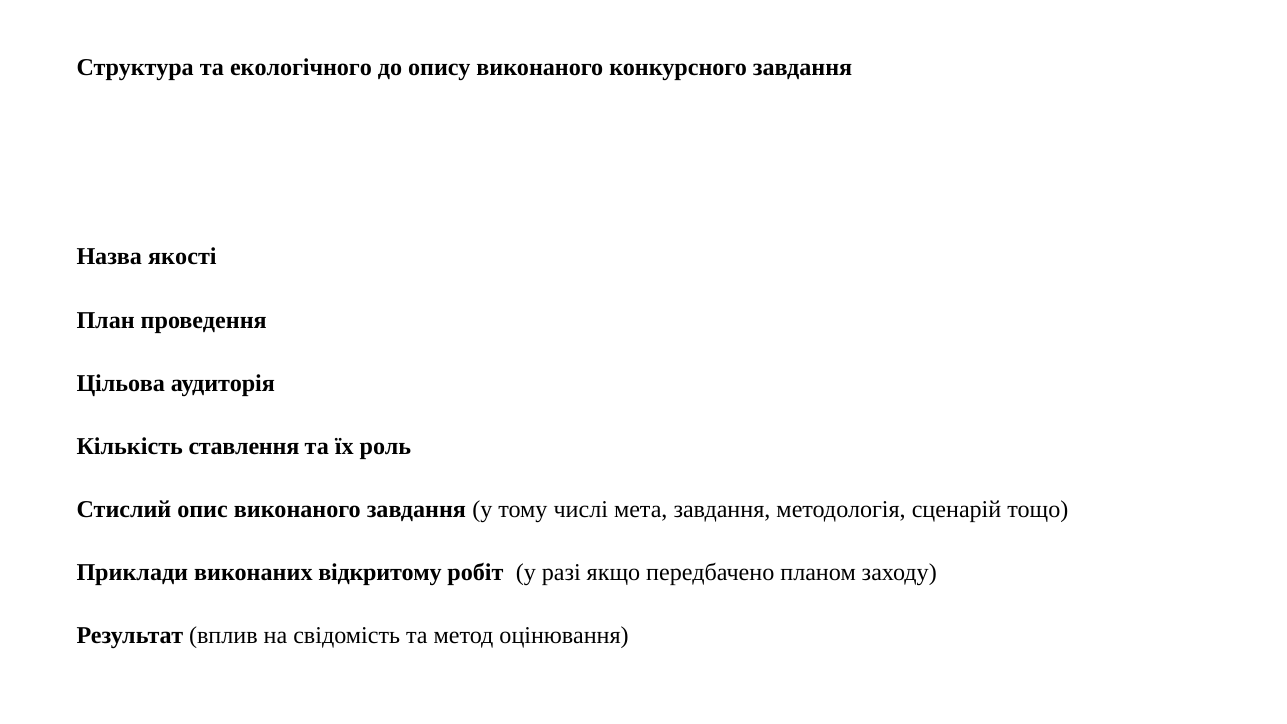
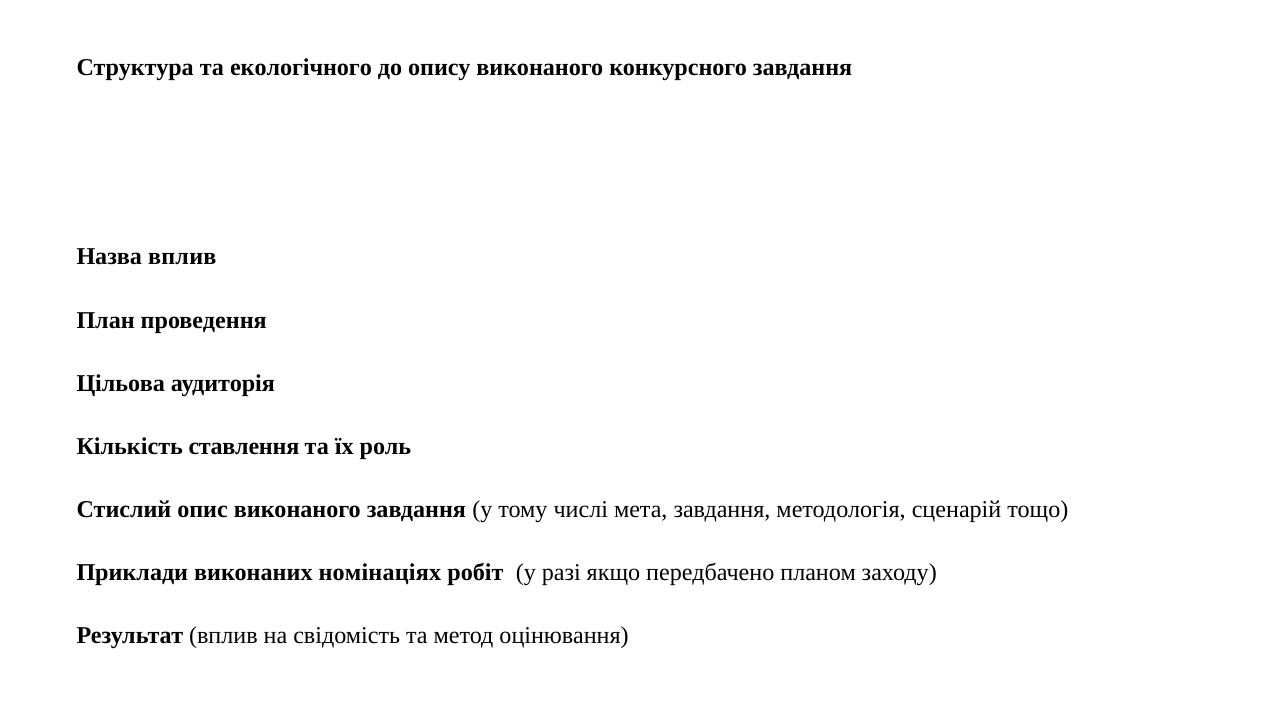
Назва якості: якості -> вплив (182, 257)
відкритому: відкритому -> номінаціях (380, 573)
